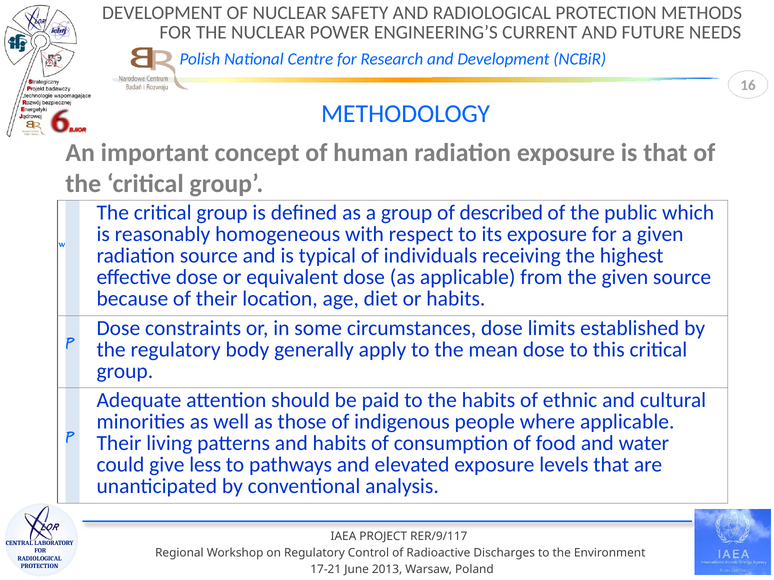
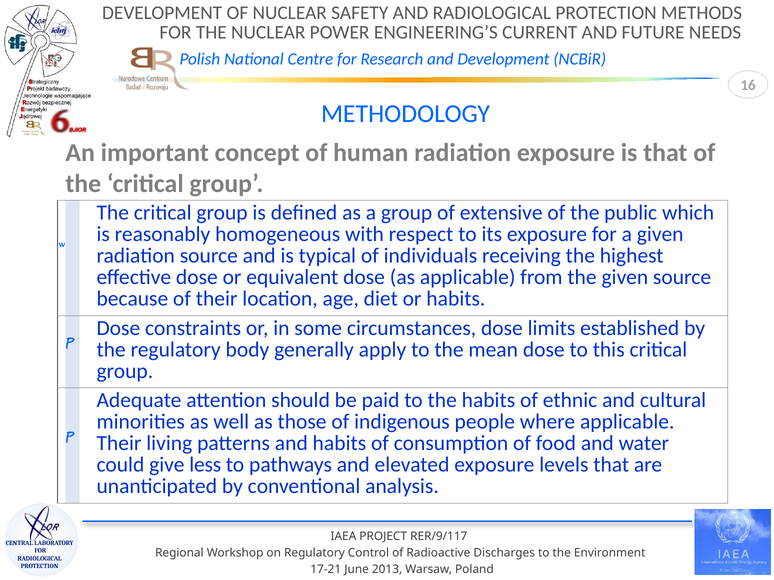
described: described -> extensive (501, 213)
